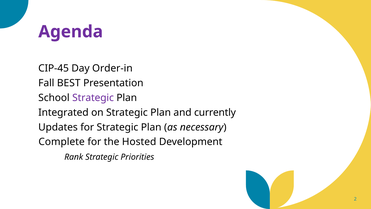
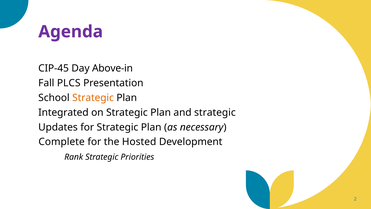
Order-in: Order-in -> Above-in (112, 68)
BEST: BEST -> PLCS (69, 83)
Strategic colour: purple -> orange (93, 98)
and currently: currently -> strategic (215, 112)
